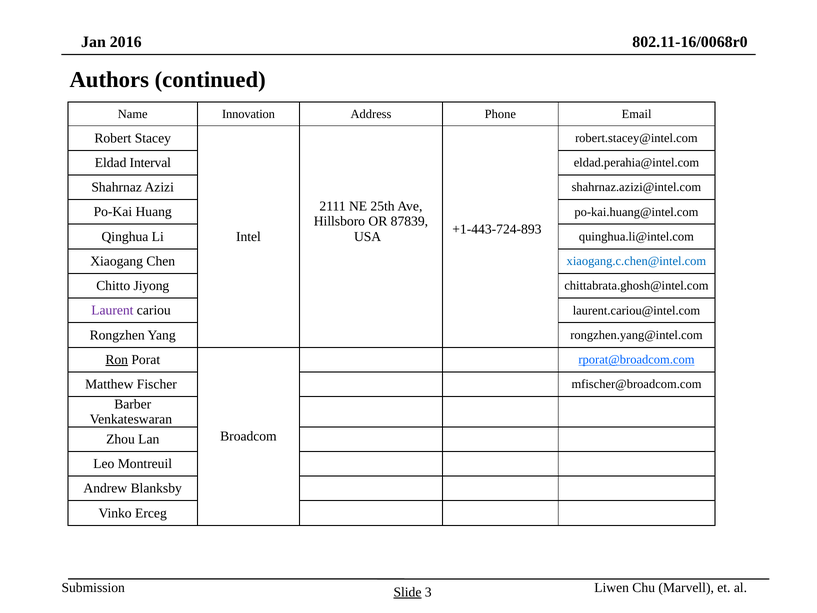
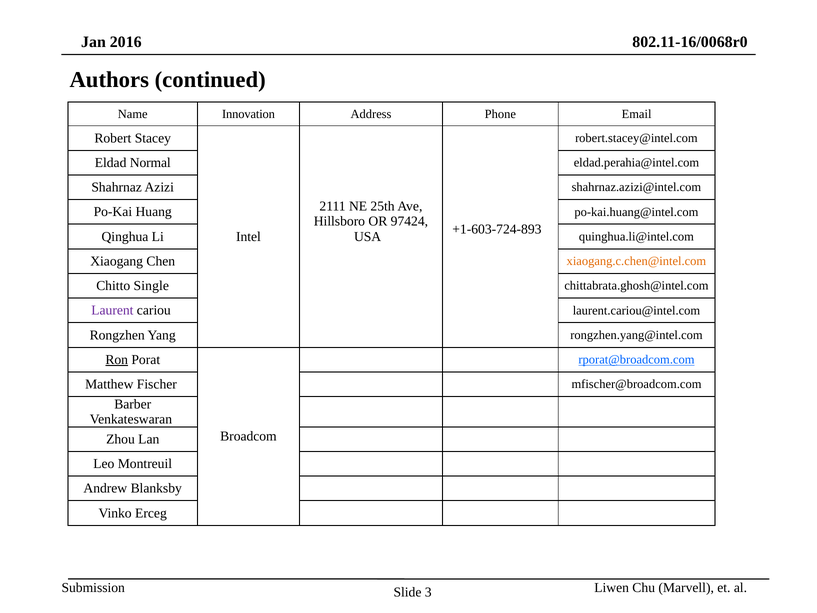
Interval: Interval -> Normal (150, 163)
87839: 87839 -> 97424 (409, 221)
+1-443-724-893: +1-443-724-893 -> +1-603-724-893 (497, 229)
xiaogang.c.chen@intel.com colour: blue -> orange (636, 261)
Jiyong: Jiyong -> Single (151, 286)
Slide underline: present -> none (407, 592)
